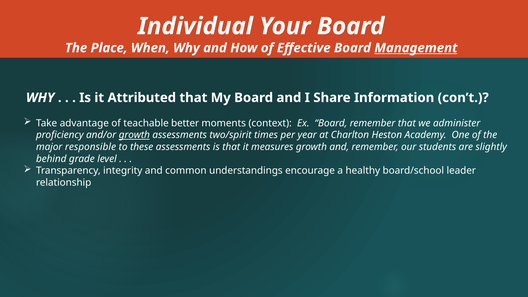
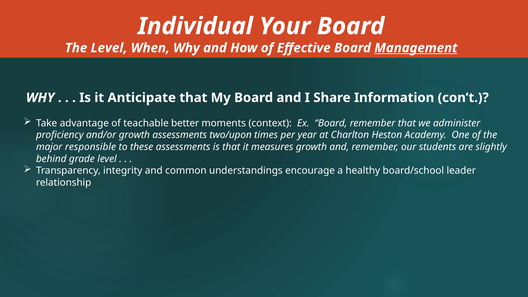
The Place: Place -> Level (109, 48)
Attributed: Attributed -> Anticipate (142, 98)
growth underline: present -> none (134, 135)
two/spirit: two/spirit -> two/upon (231, 135)
